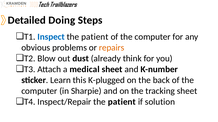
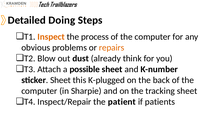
Inspect colour: blue -> orange (51, 37)
patient: patient -> process (95, 37)
medical: medical -> possible (85, 70)
sticker Learn: Learn -> Sheet (61, 80)
solution: solution -> patients (160, 102)
